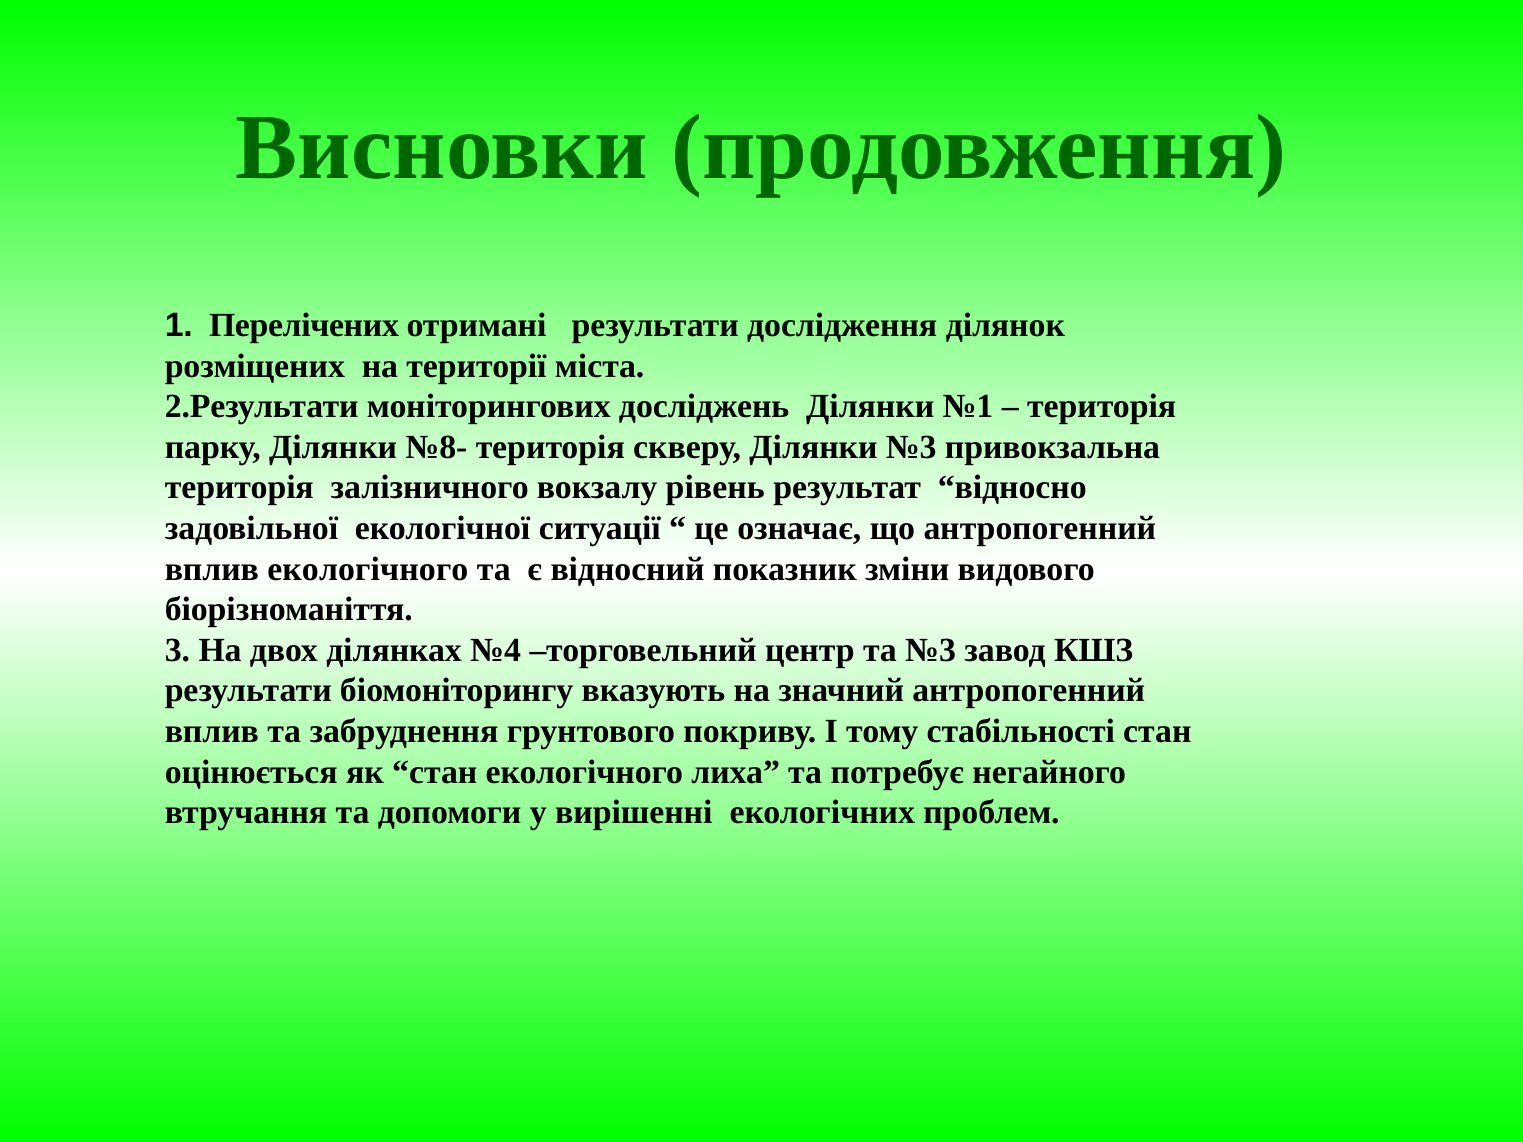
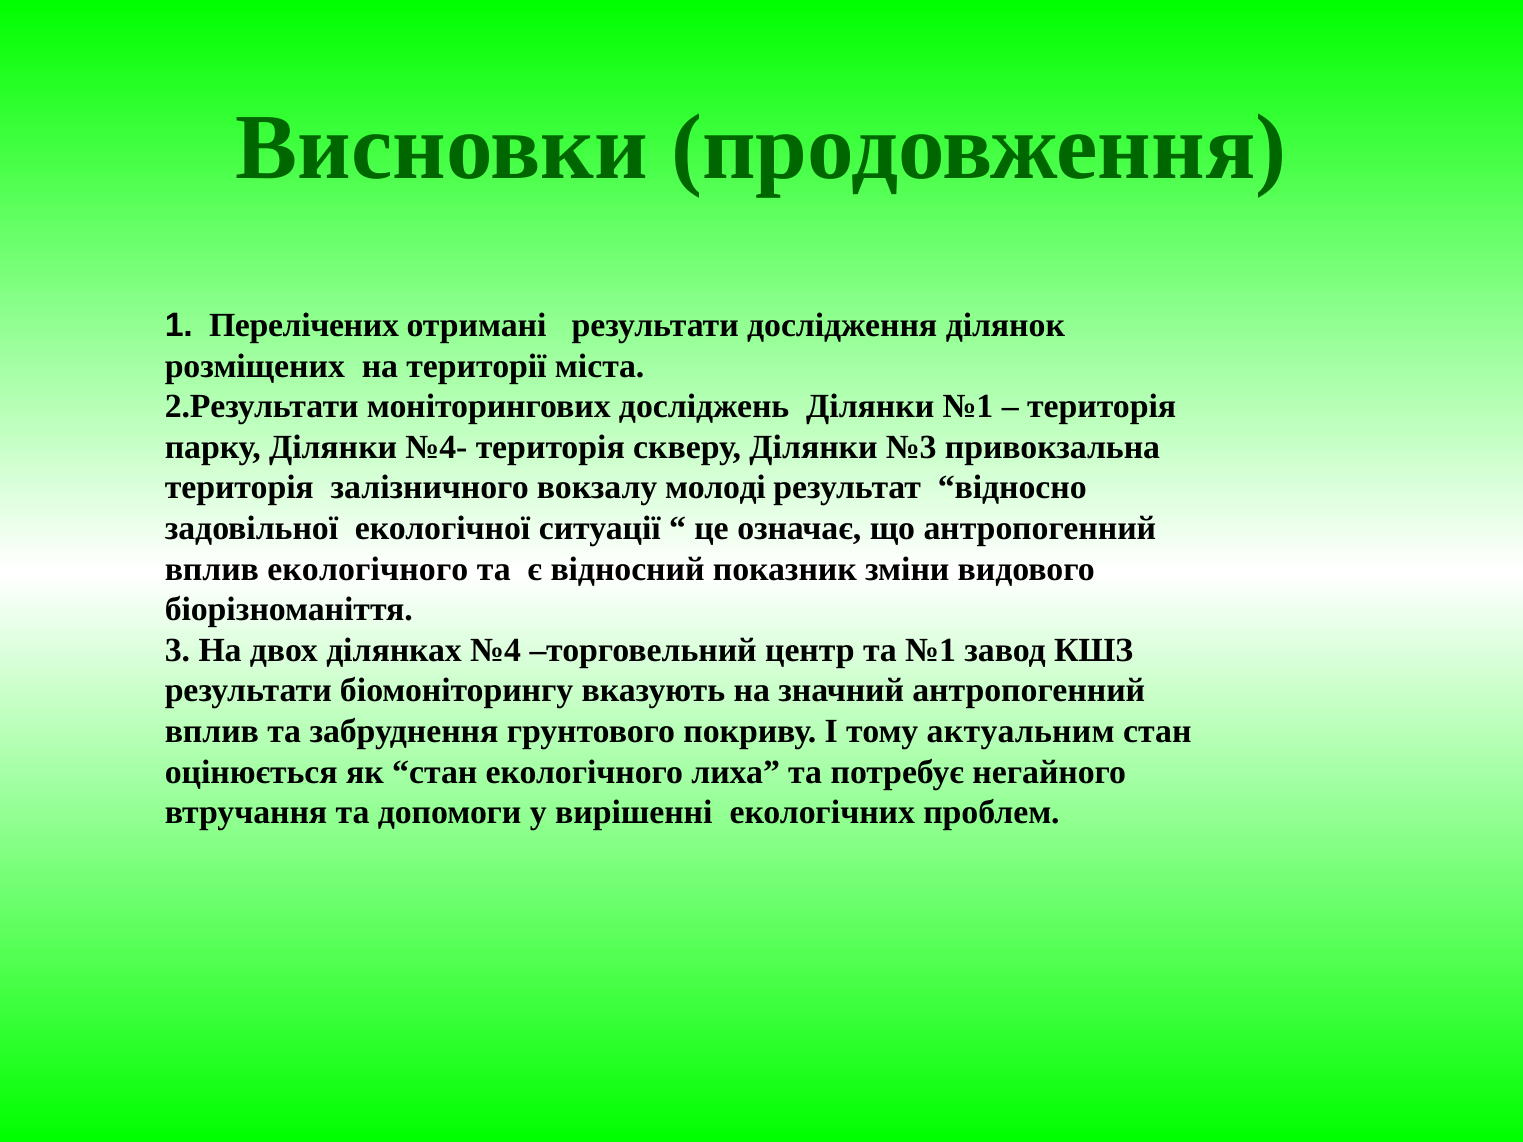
№8-: №8- -> №4- (436, 447)
рівень: рівень -> молоді (715, 488)
та №3: №3 -> №1 (931, 650)
стабільності: стабільності -> актуальним (1021, 731)
